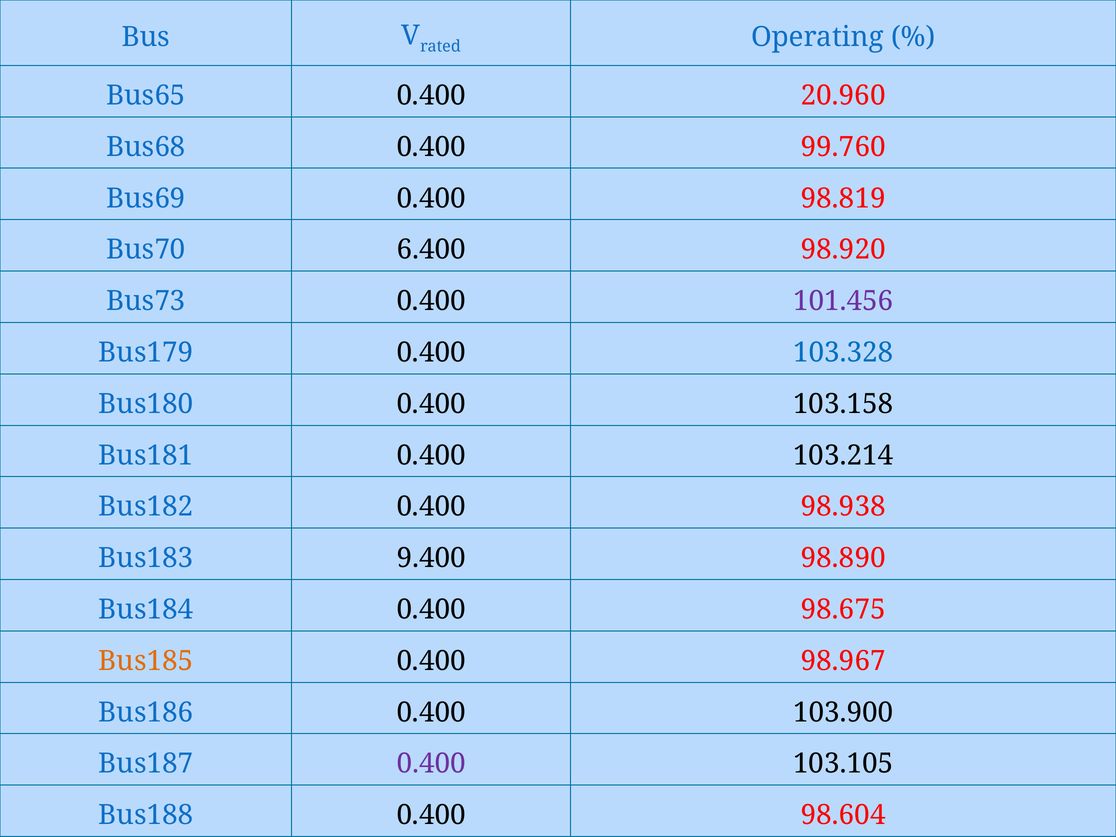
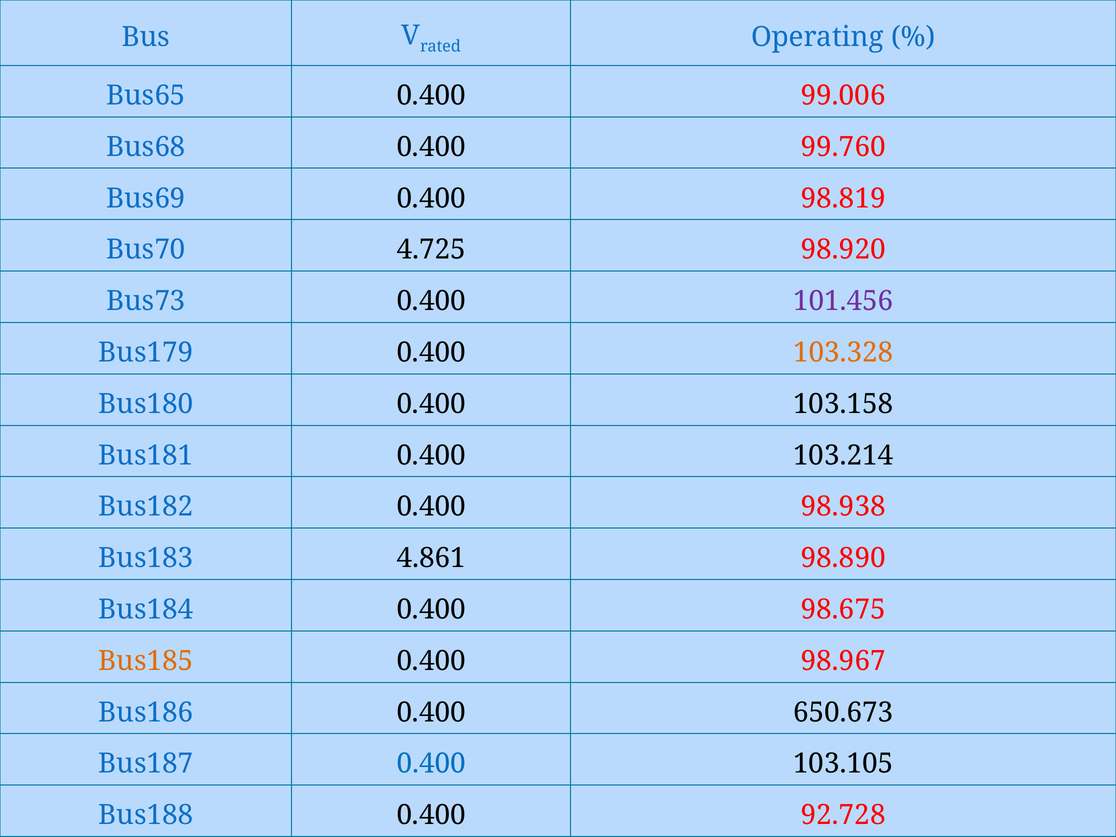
20.960: 20.960 -> 99.006 (843, 95)
6.400: 6.400 -> 4.725 (431, 250)
103.328 colour: blue -> orange (843, 353)
9.400: 9.400 -> 4.861 (431, 558)
103.900: 103.900 -> 650.673 (843, 712)
0.400 colour: purple -> blue (431, 764)
98.604: 98.604 -> 92.728 (843, 815)
